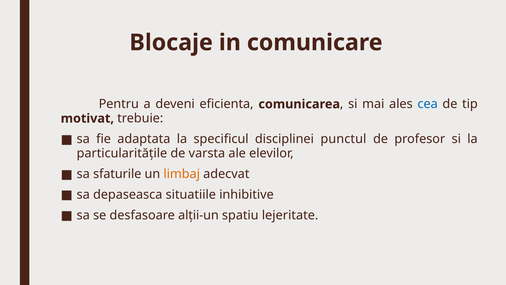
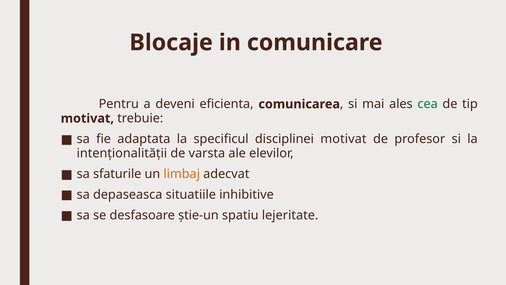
cea colour: blue -> green (428, 104)
disciplinei punctul: punctul -> motivat (343, 139)
particularităţile: particularităţile -> intenţionalităţii (122, 153)
alţii-un: alţii-un -> ştie-un (198, 215)
